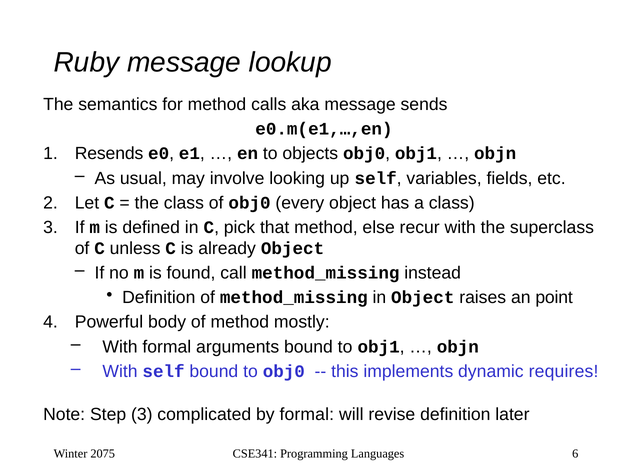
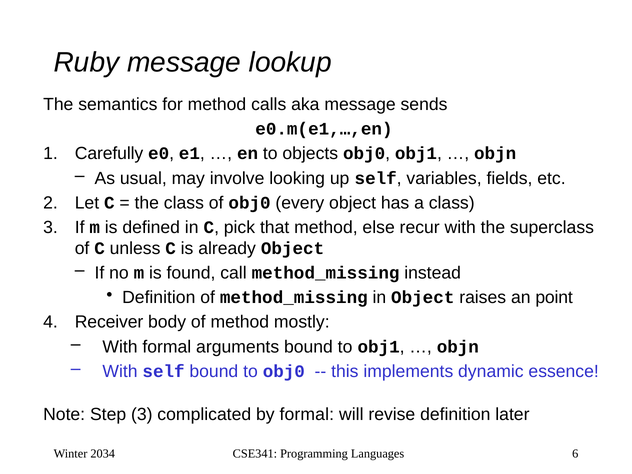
Resends: Resends -> Carefully (109, 154)
Powerful: Powerful -> Receiver (109, 322)
requires: requires -> essence (564, 371)
2075: 2075 -> 2034 (103, 454)
